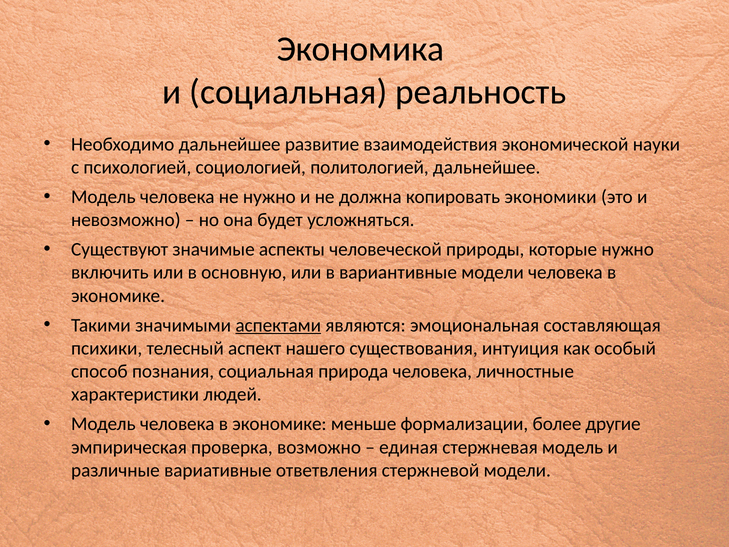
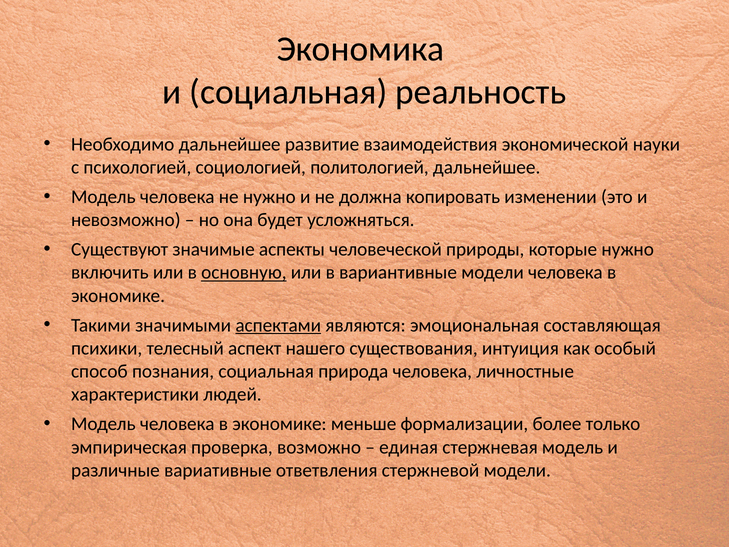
экономики: экономики -> изменении (551, 197)
основную underline: none -> present (244, 272)
другие: другие -> только (613, 424)
